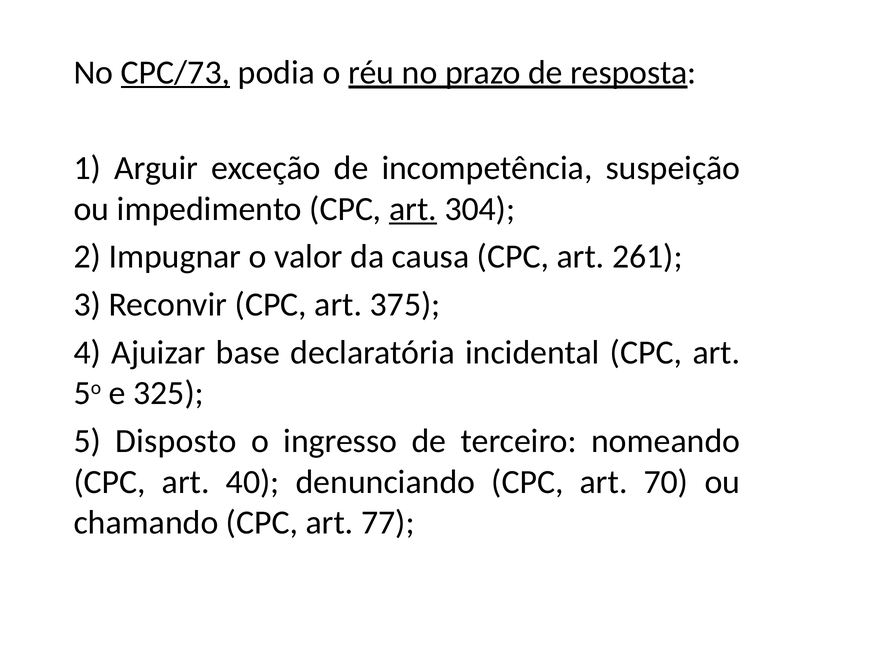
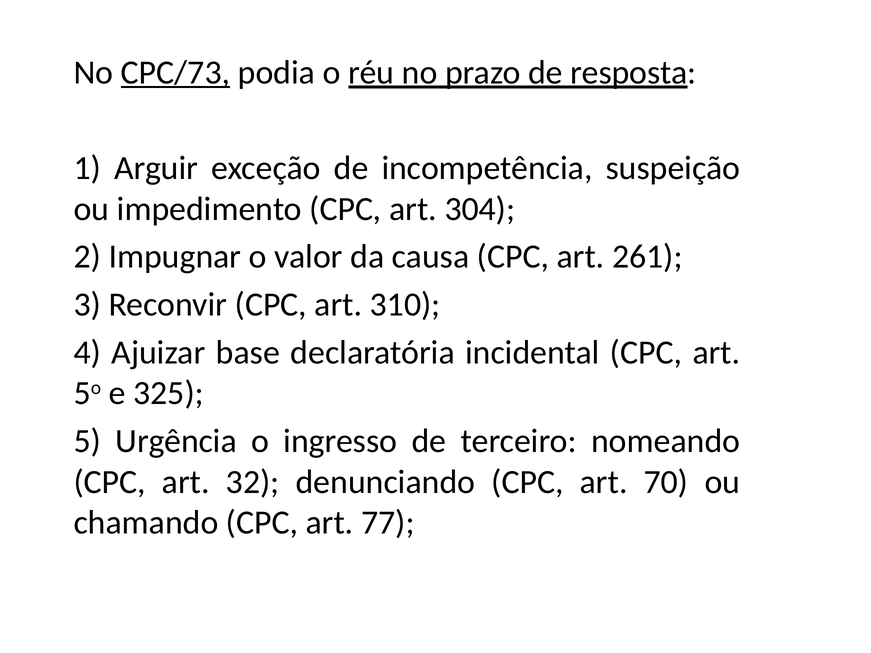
art underline: present -> none (413, 209)
375: 375 -> 310 (405, 305)
Disposto: Disposto -> Urgência (176, 441)
40: 40 -> 32 (253, 482)
